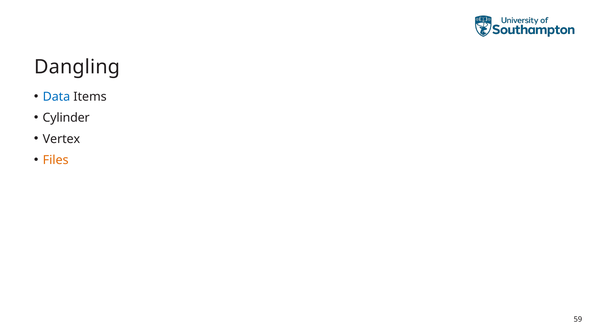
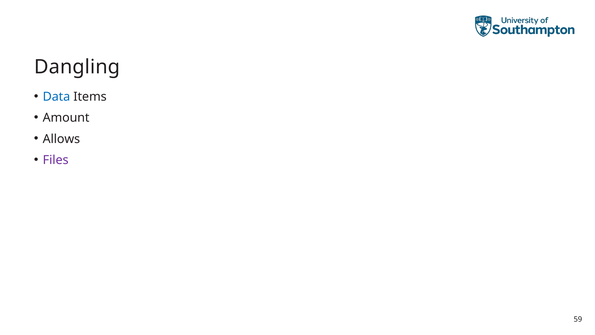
Cylinder: Cylinder -> Amount (66, 118)
Vertex: Vertex -> Allows (61, 139)
Files colour: orange -> purple (56, 160)
